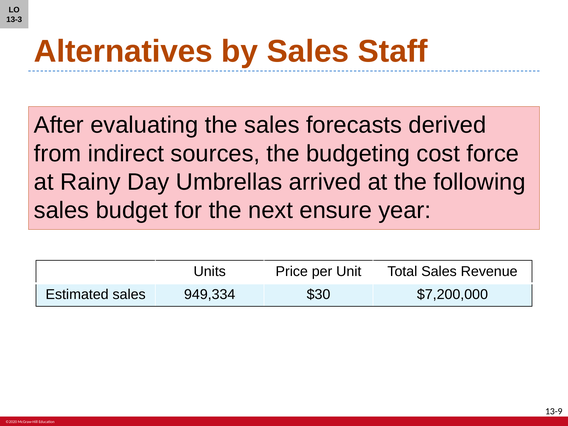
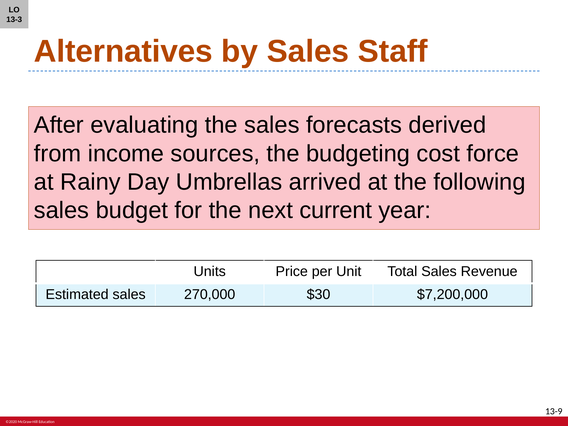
indirect: indirect -> income (126, 154)
ensure: ensure -> current (336, 210)
949,334: 949,334 -> 270,000 (210, 294)
